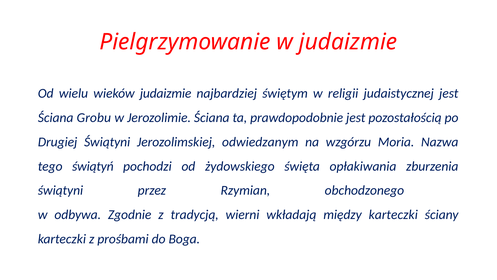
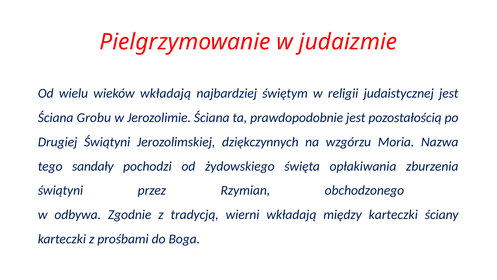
wieków judaizmie: judaizmie -> wkładają (165, 93)
odwiedzanym: odwiedzanym -> dziękczynnych (260, 142)
świątyń: świątyń -> sandały (93, 166)
